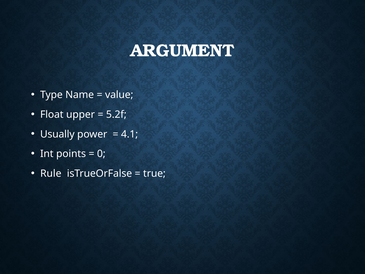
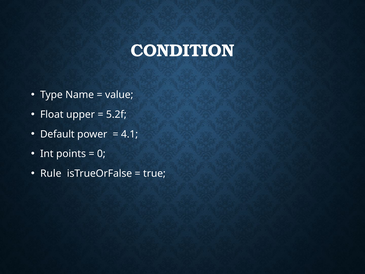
ARGUMENT: ARGUMENT -> CONDITION (182, 51)
Usually: Usually -> Default (57, 134)
